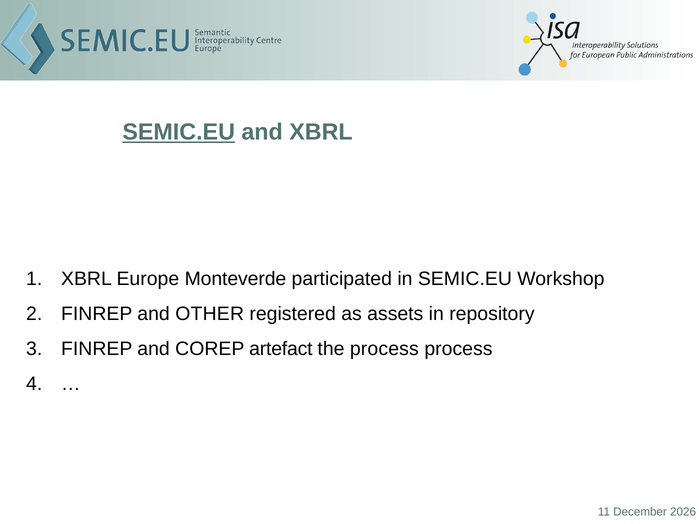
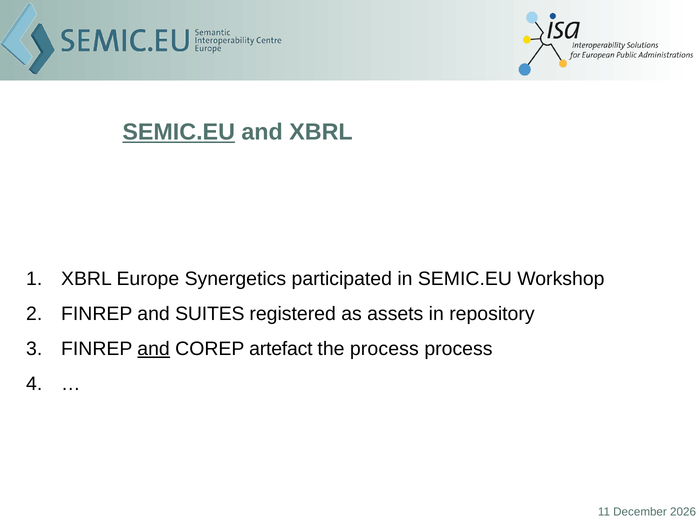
Monteverde: Monteverde -> Synergetics (235, 279)
OTHER: OTHER -> SUITES (210, 314)
and underline: none -> present (154, 349)
